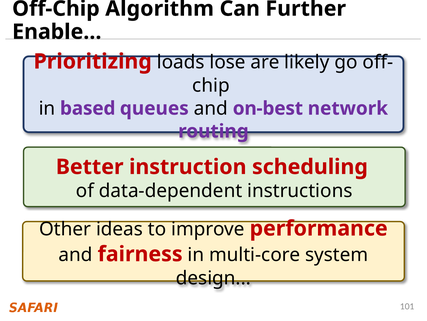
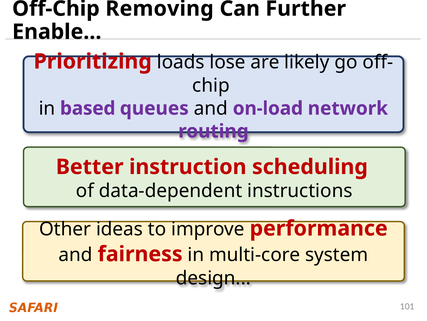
Algorithm: Algorithm -> Removing (160, 9)
on-best: on-best -> on-load (268, 108)
